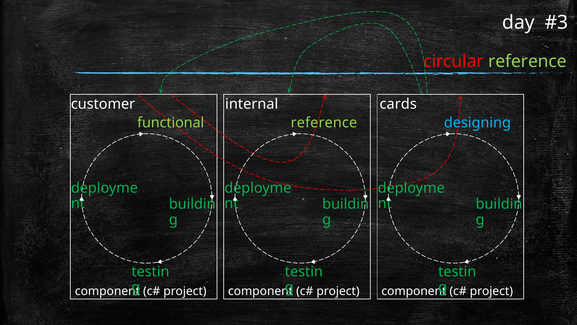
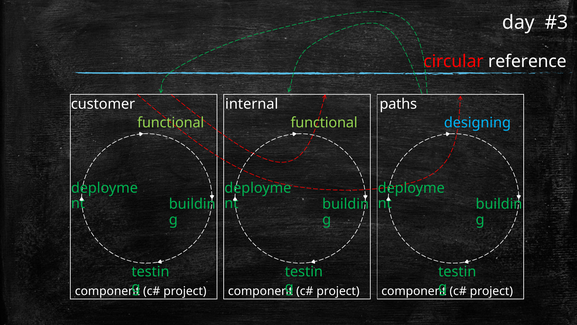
reference colour: light green -> white (527, 61)
cards: cards -> paths (398, 104)
reference: reference -> functional (324, 123)
